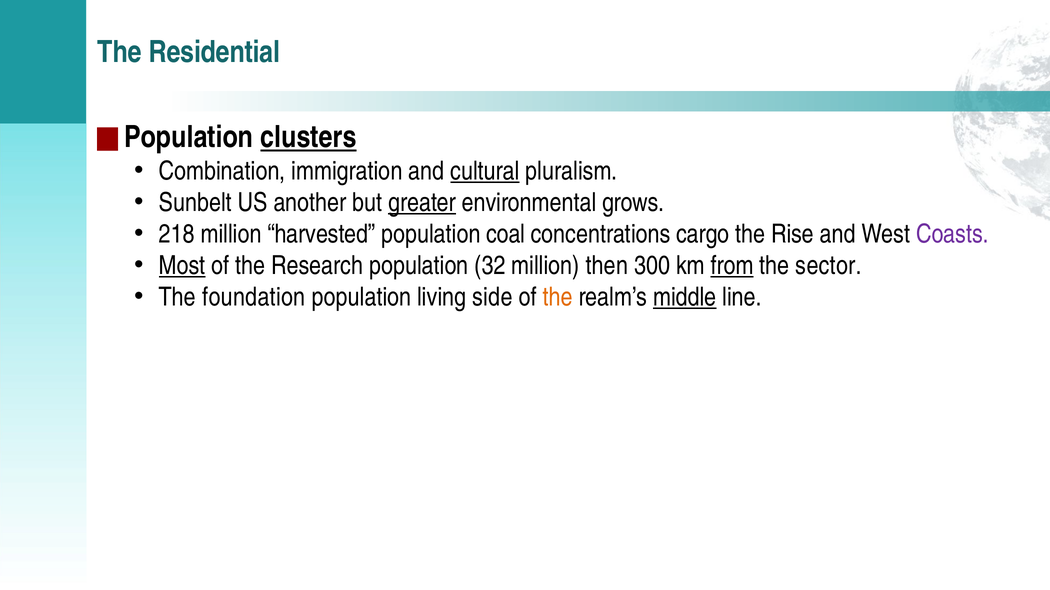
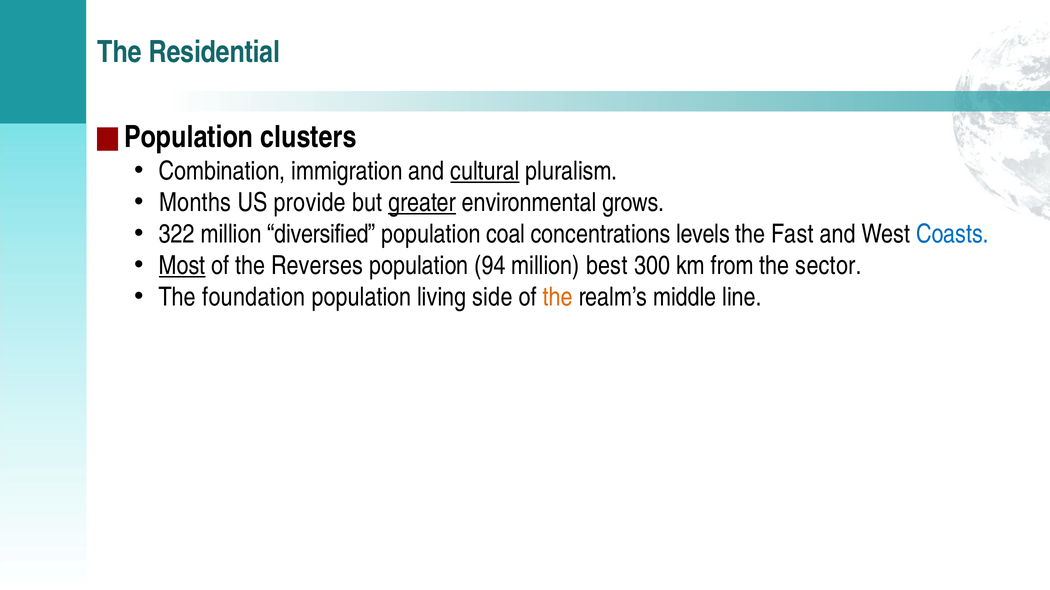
clusters underline: present -> none (308, 137)
Sunbelt: Sunbelt -> Months (195, 203)
another: another -> provide (310, 203)
218: 218 -> 322 (177, 234)
harvested: harvested -> diversified (322, 234)
cargo: cargo -> levels (703, 234)
Rise: Rise -> Fast (792, 234)
Coasts colour: purple -> blue (952, 234)
Research: Research -> Reverses (317, 266)
32: 32 -> 94 (490, 266)
then: then -> best (607, 266)
from underline: present -> none (732, 266)
middle underline: present -> none (685, 297)
